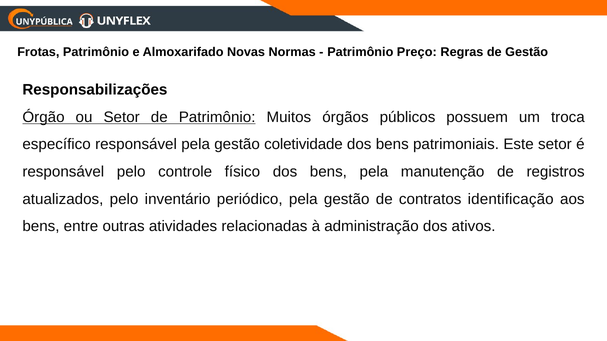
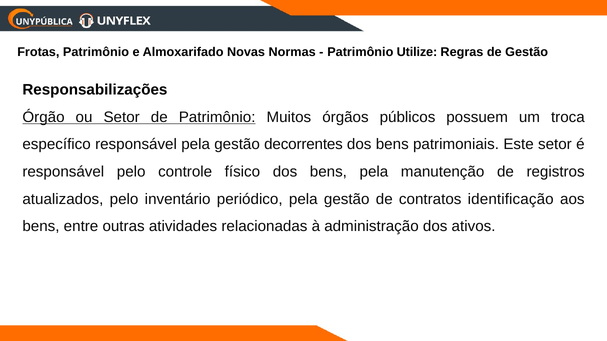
Preço: Preço -> Utilize (417, 52)
coletividade: coletividade -> decorrentes (304, 145)
